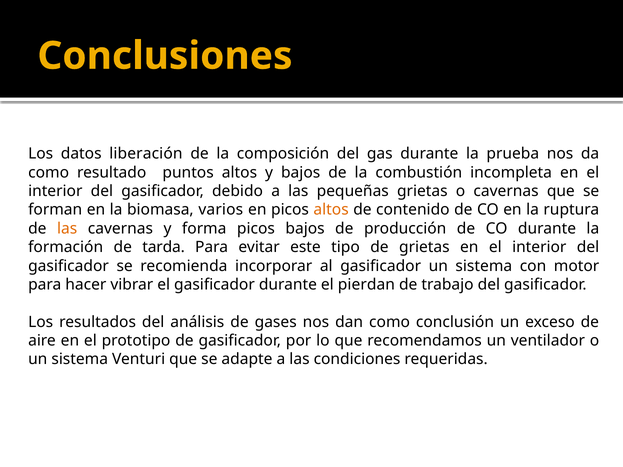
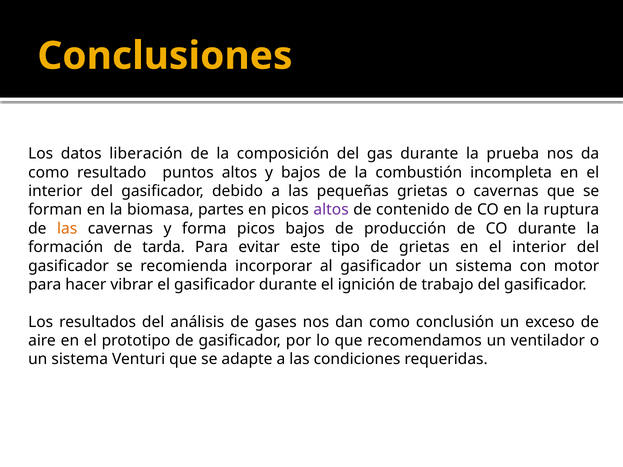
varios: varios -> partes (221, 210)
altos colour: orange -> purple (331, 210)
pierdan: pierdan -> ignición (366, 285)
